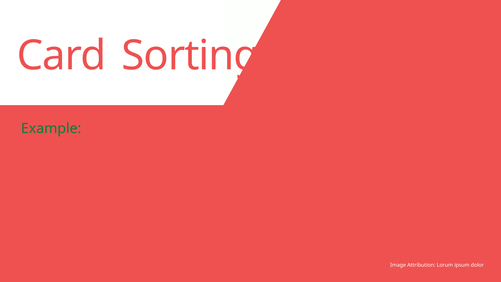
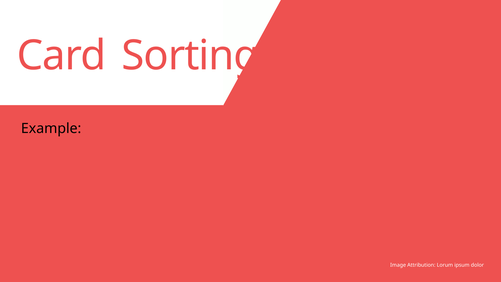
Example colour: green -> black (51, 128)
